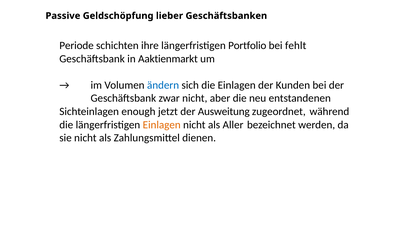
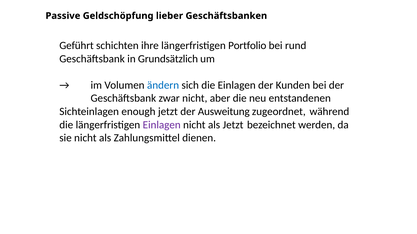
Periode: Periode -> Geführt (77, 46)
fehlt: fehlt -> rund (296, 46)
Aaktienmarkt: Aaktienmarkt -> Grundsätzlich (168, 59)
Einlagen colour: orange -> purple (162, 125)
als Aller: Aller -> Jetzt (233, 125)
